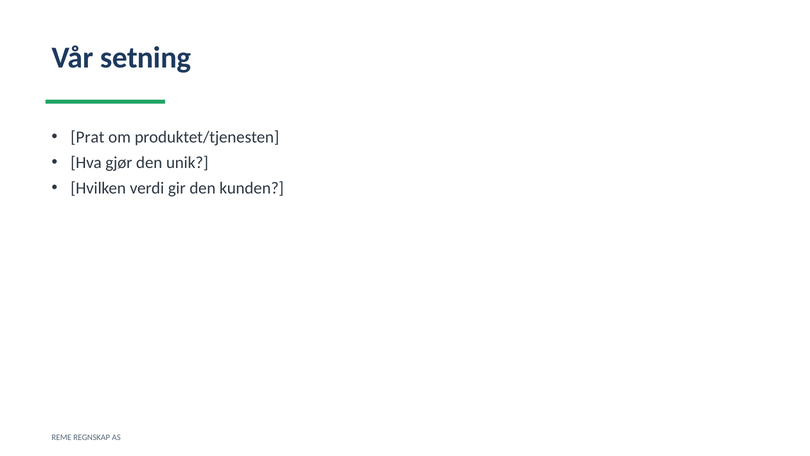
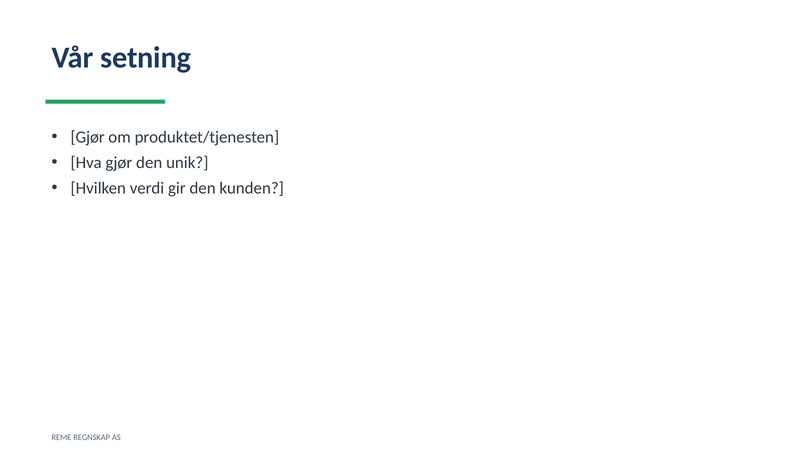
Prat: Prat -> Gjør (88, 137)
